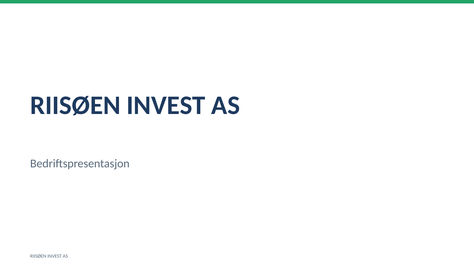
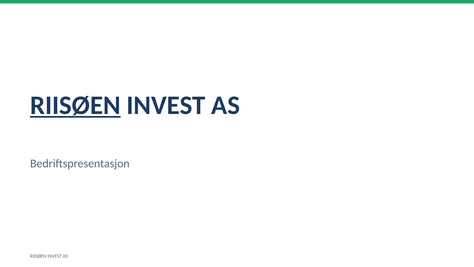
RIISØEN underline: none -> present (75, 105)
